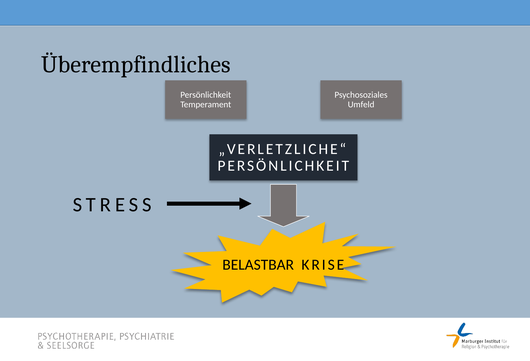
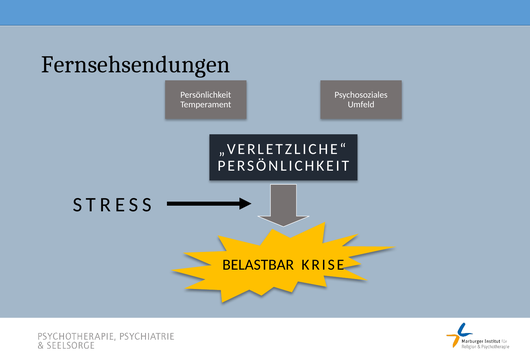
Überempfindliches: Überempfindliches -> Fernsehsendungen (136, 64)
